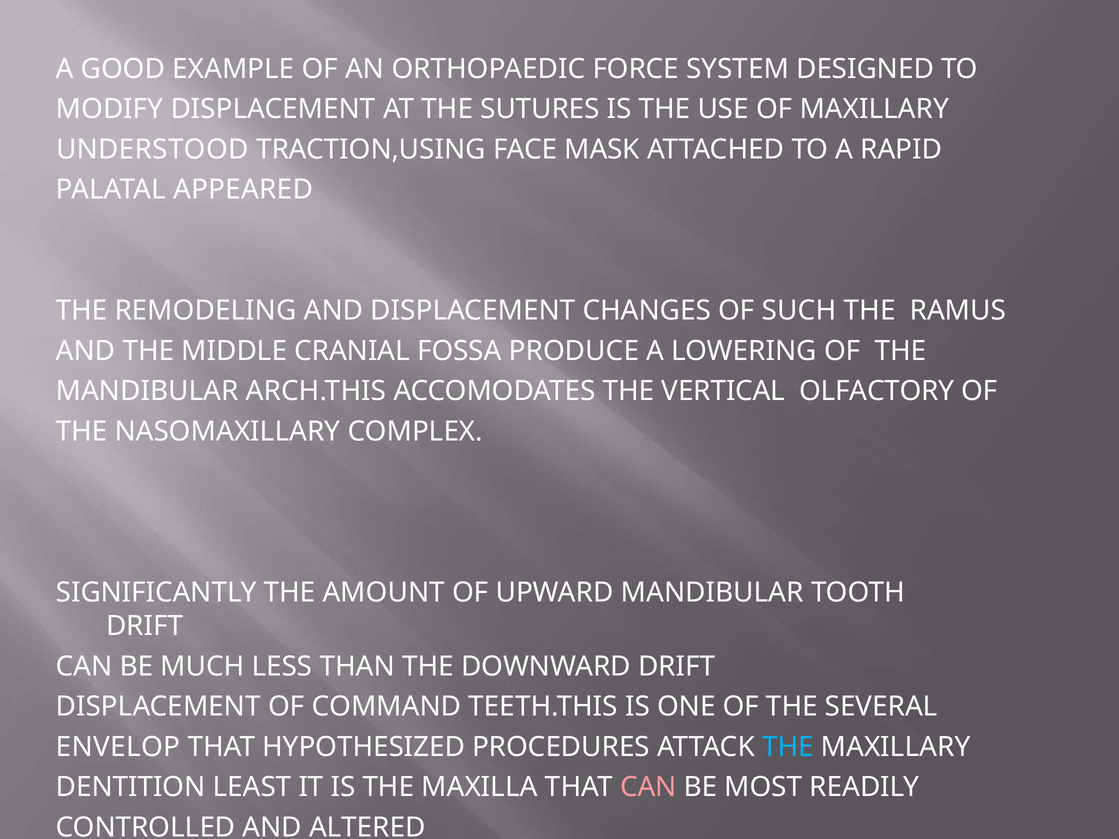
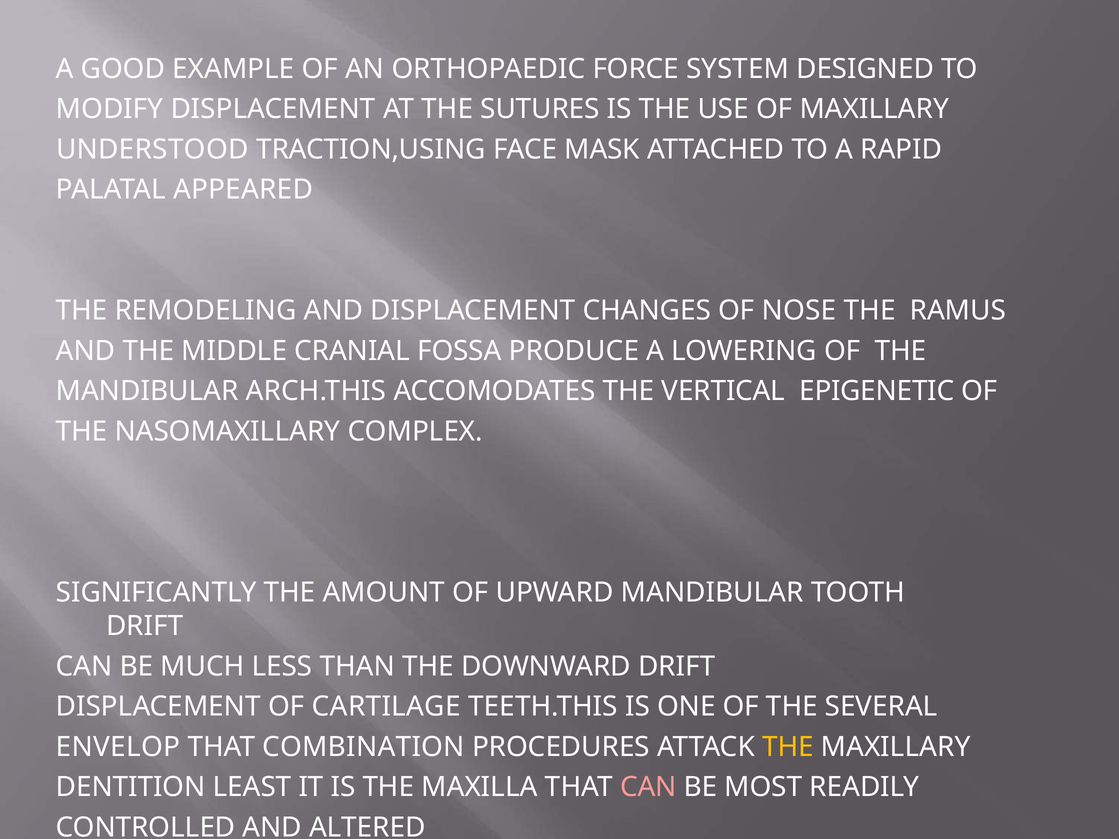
SUCH: SUCH -> NOSE (799, 311)
OLFACTORY: OLFACTORY -> EPIGENETIC (877, 391)
COMMAND: COMMAND -> CARTILAGE (386, 707)
HYPOTHESIZED: HYPOTHESIZED -> COMBINATION (363, 747)
THE colour: light blue -> yellow (788, 747)
